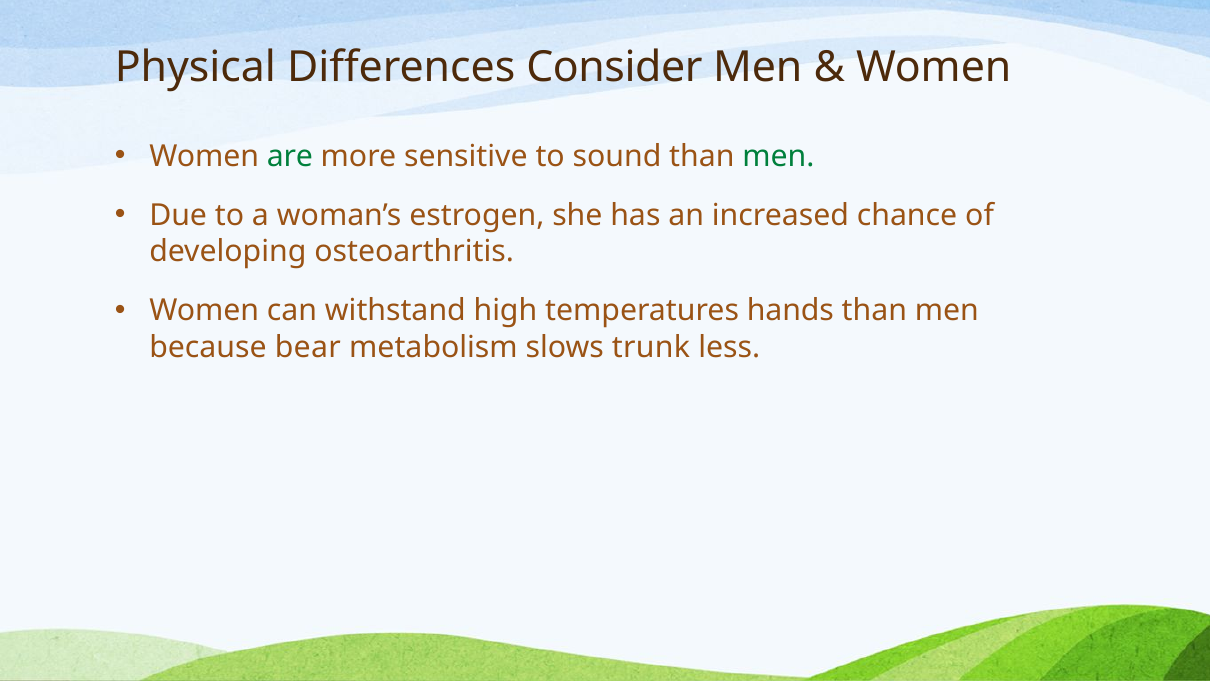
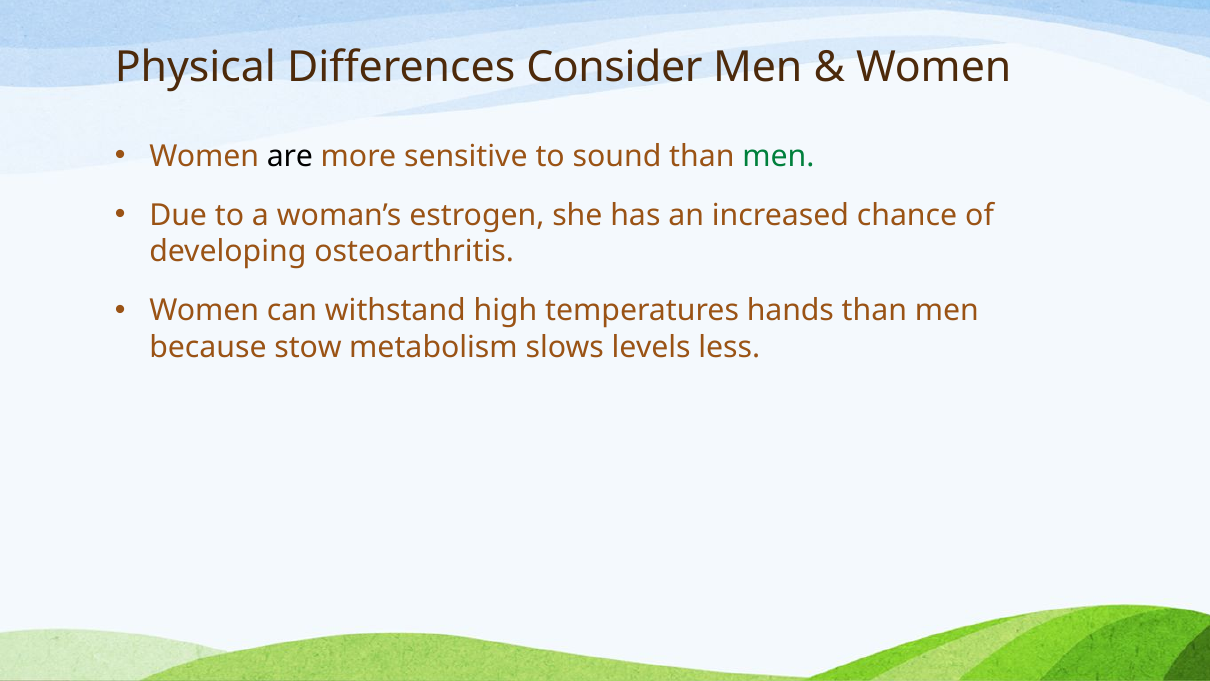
are colour: green -> black (290, 156)
bear: bear -> stow (308, 347)
trunk: trunk -> levels (651, 347)
